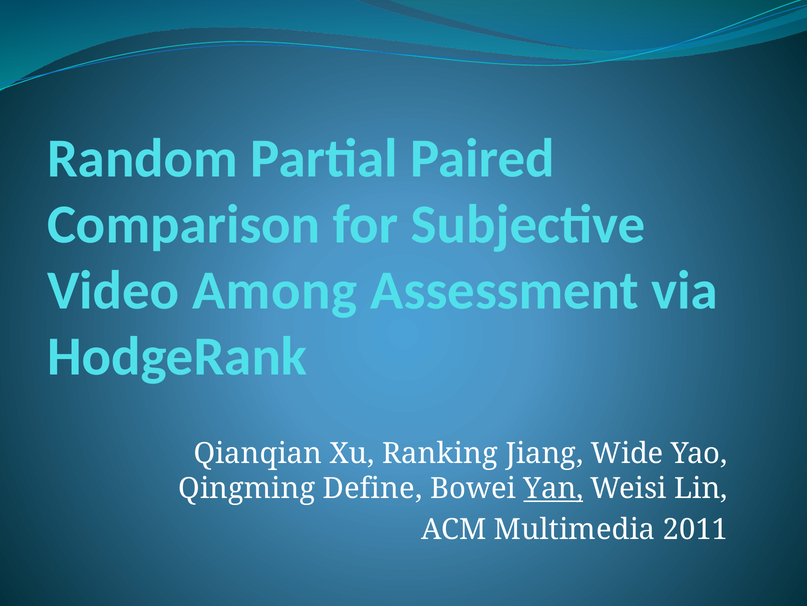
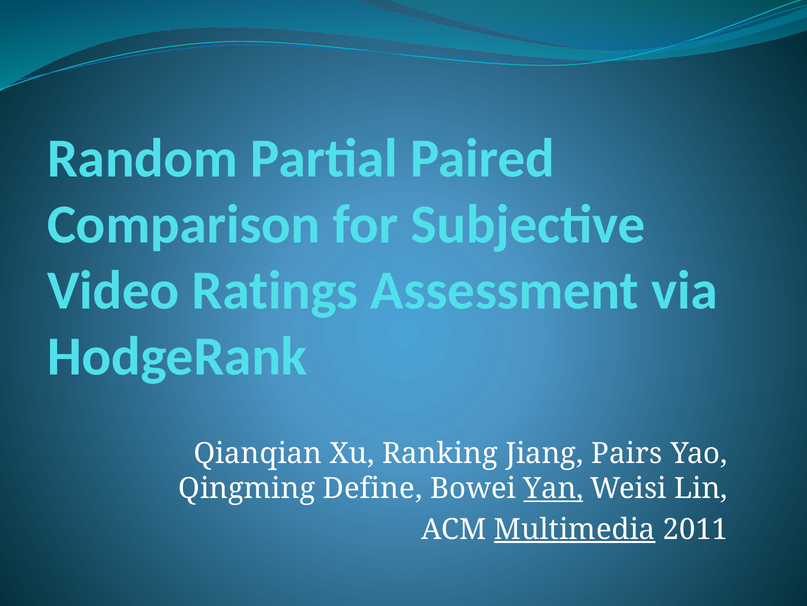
Among: Among -> Ratings (275, 290)
Wide: Wide -> Pairs (627, 453)
Multimedia underline: none -> present (575, 529)
